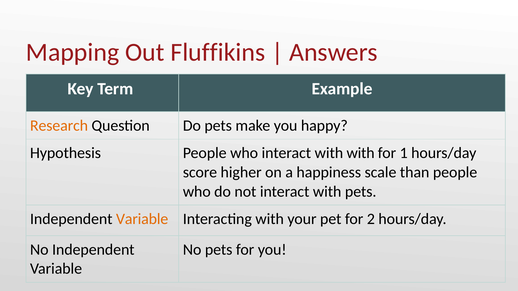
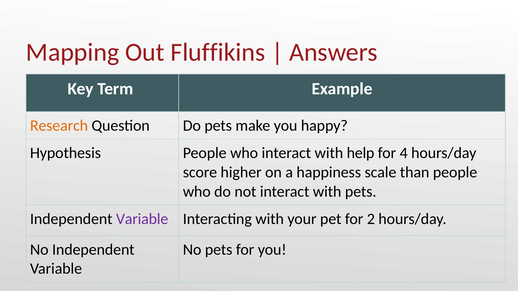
with with: with -> help (361, 153)
1: 1 -> 4 (404, 153)
Variable colour: orange -> purple (142, 219)
